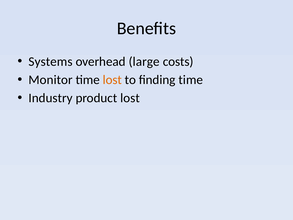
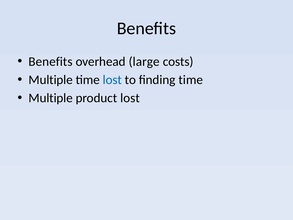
Systems: Systems -> Benefits (51, 61)
Monitor: Monitor -> Multiple (51, 80)
lost colour: orange -> blue (112, 80)
Industry: Industry -> Multiple (51, 98)
